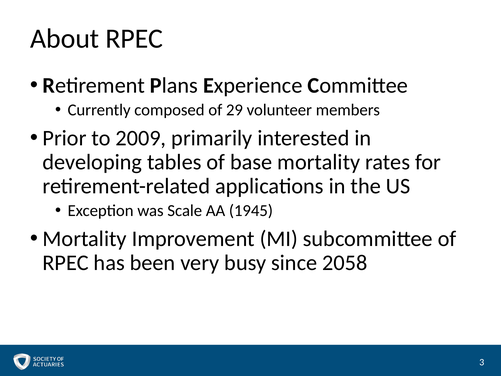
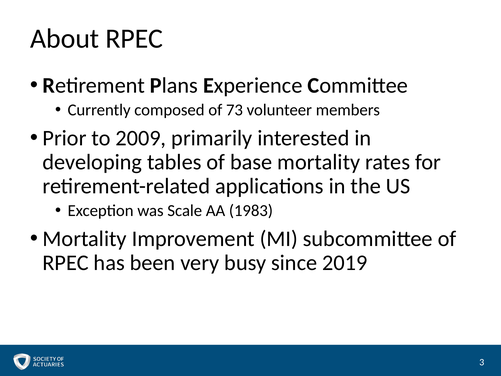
29: 29 -> 73 (234, 110)
1945: 1945 -> 1983 (251, 211)
2058: 2058 -> 2019 (345, 263)
